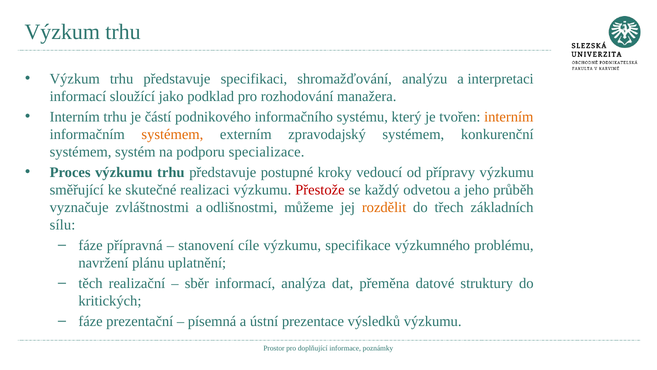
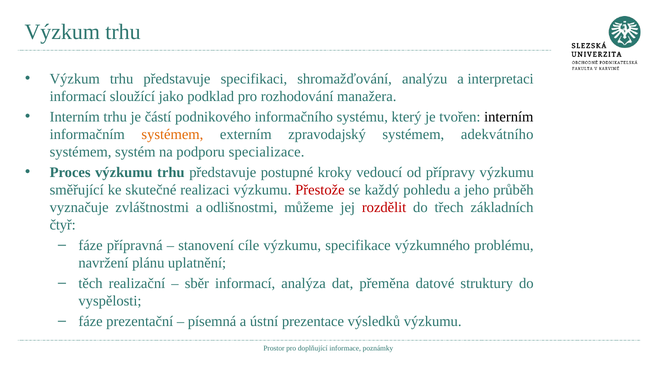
interním colour: orange -> black (509, 117)
konkurenční: konkurenční -> adekvátního (497, 134)
odvetou: odvetou -> pohledu (427, 190)
rozdělit colour: orange -> red (384, 207)
sílu: sílu -> čtyř (63, 225)
kritických: kritických -> vyspělosti (110, 301)
